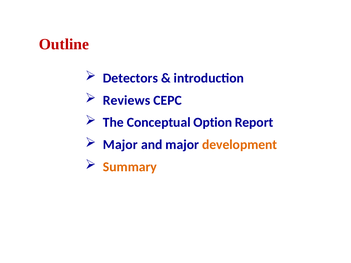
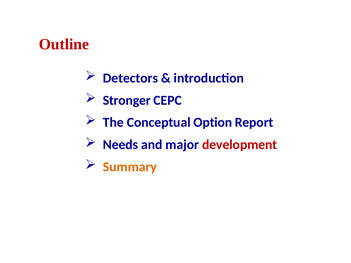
Reviews: Reviews -> Stronger (127, 100)
Major: Major -> Needs (120, 145)
development colour: orange -> red (240, 145)
